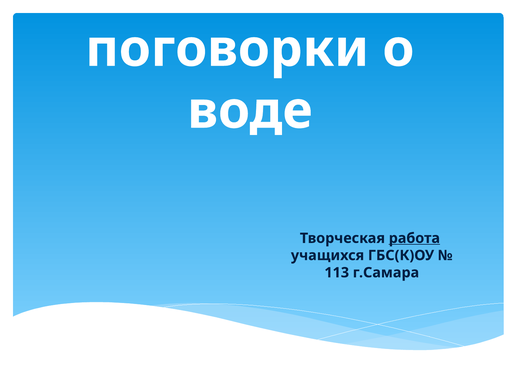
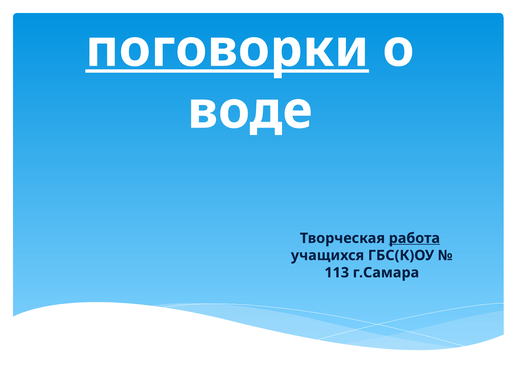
поговорки underline: none -> present (227, 49)
